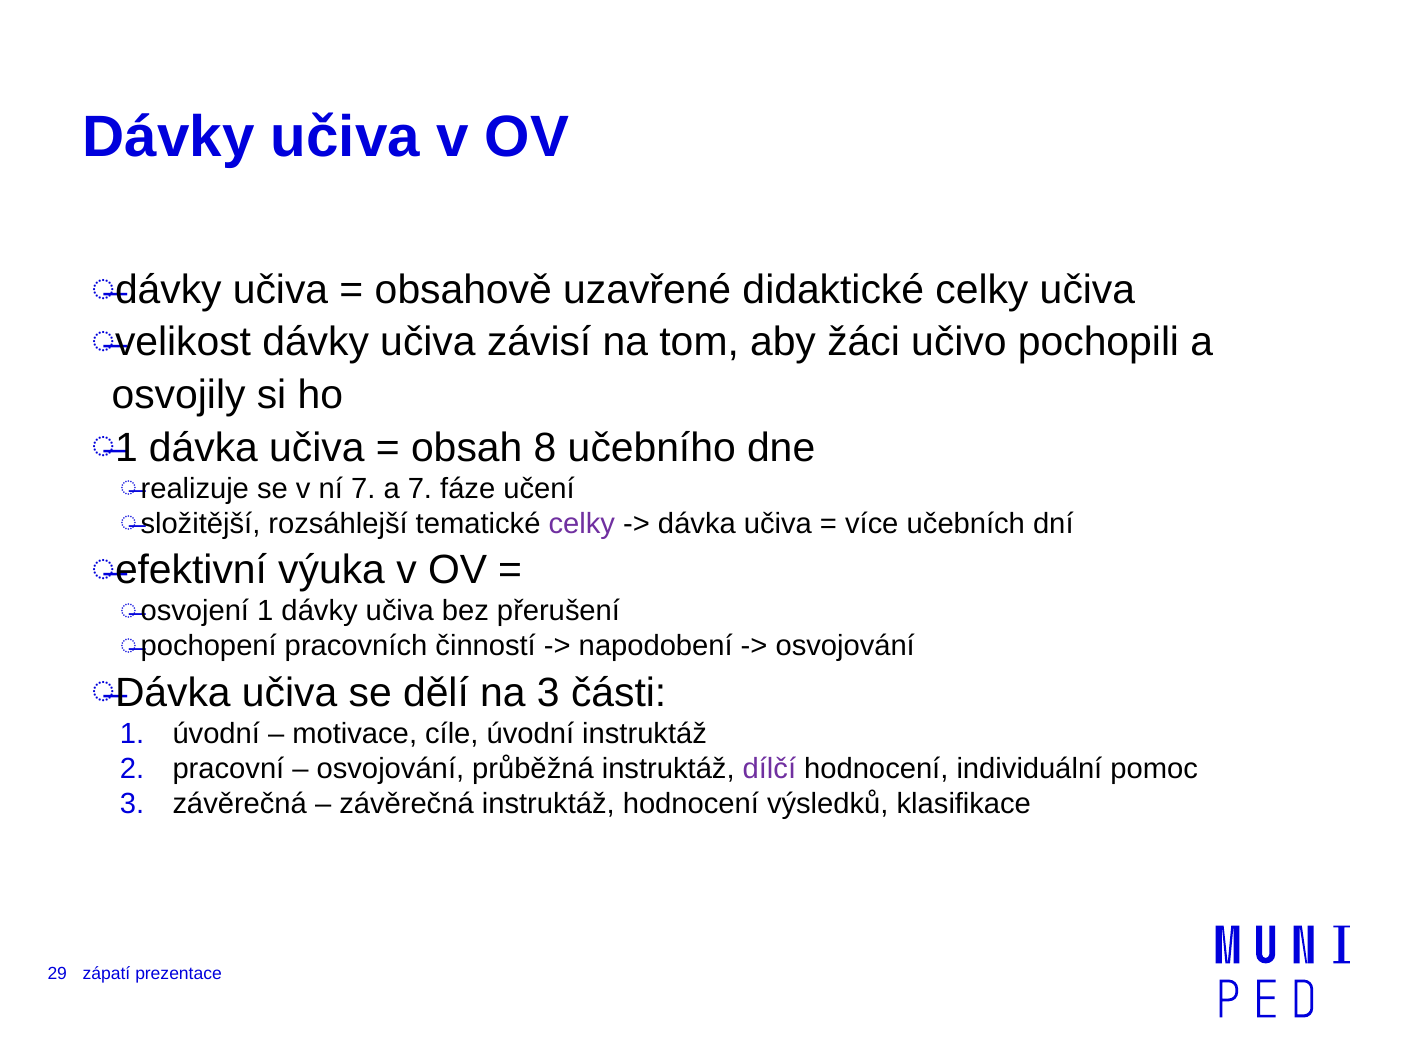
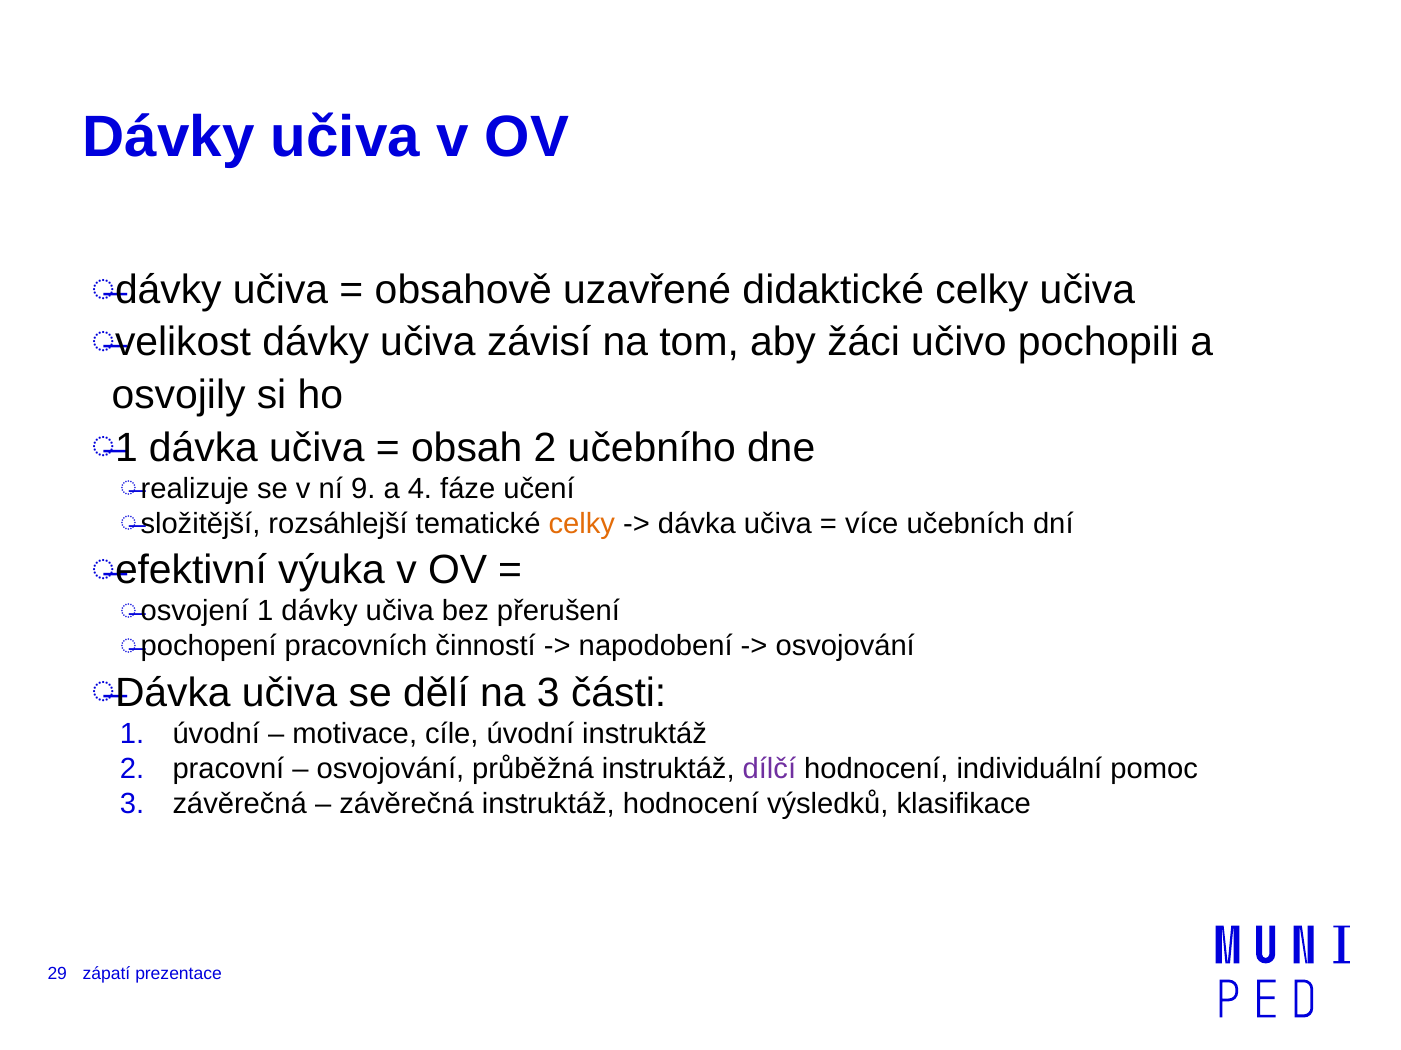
obsah 8: 8 -> 2 (545, 448)
ní 7: 7 -> 9 (363, 489)
a 7: 7 -> 4 (420, 489)
celky colour: purple -> orange (582, 524)
